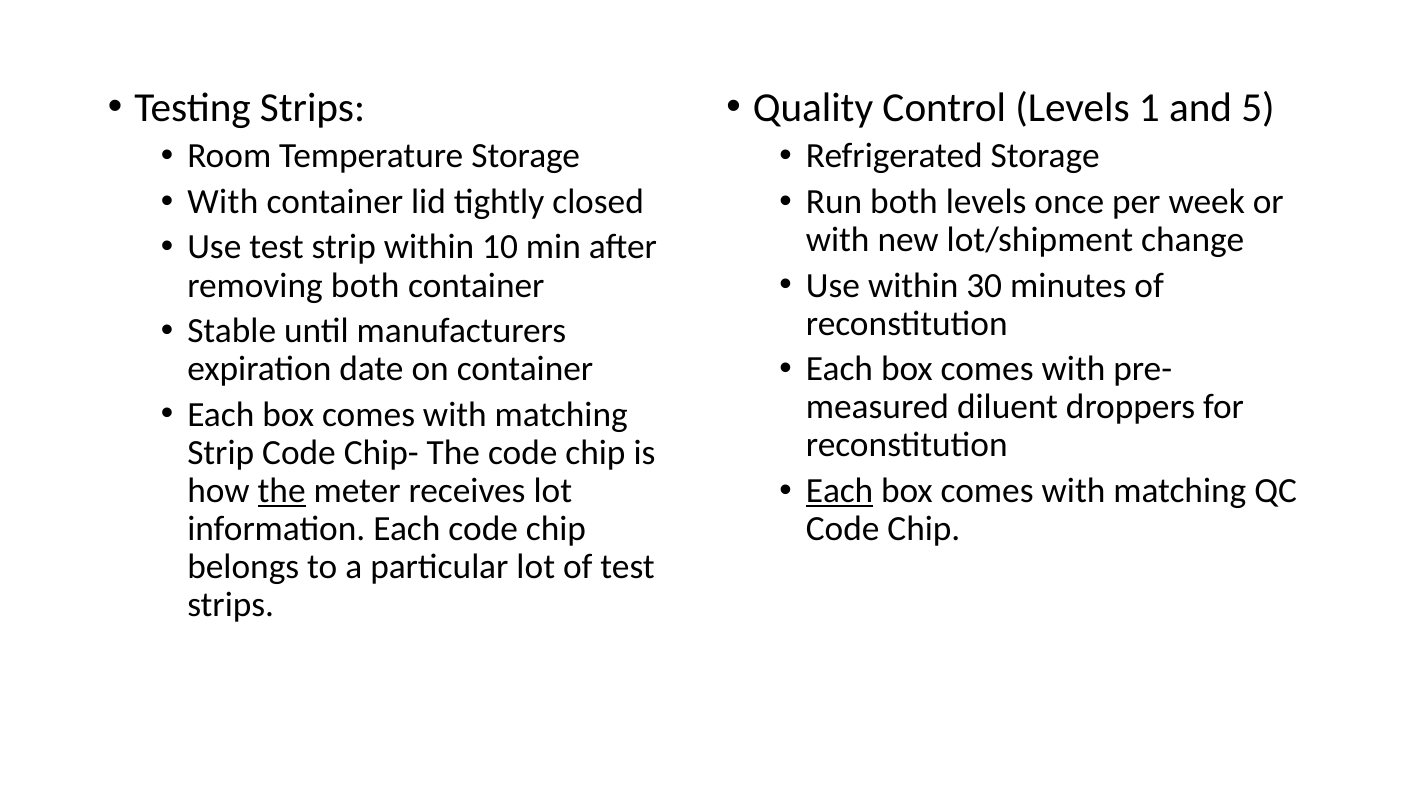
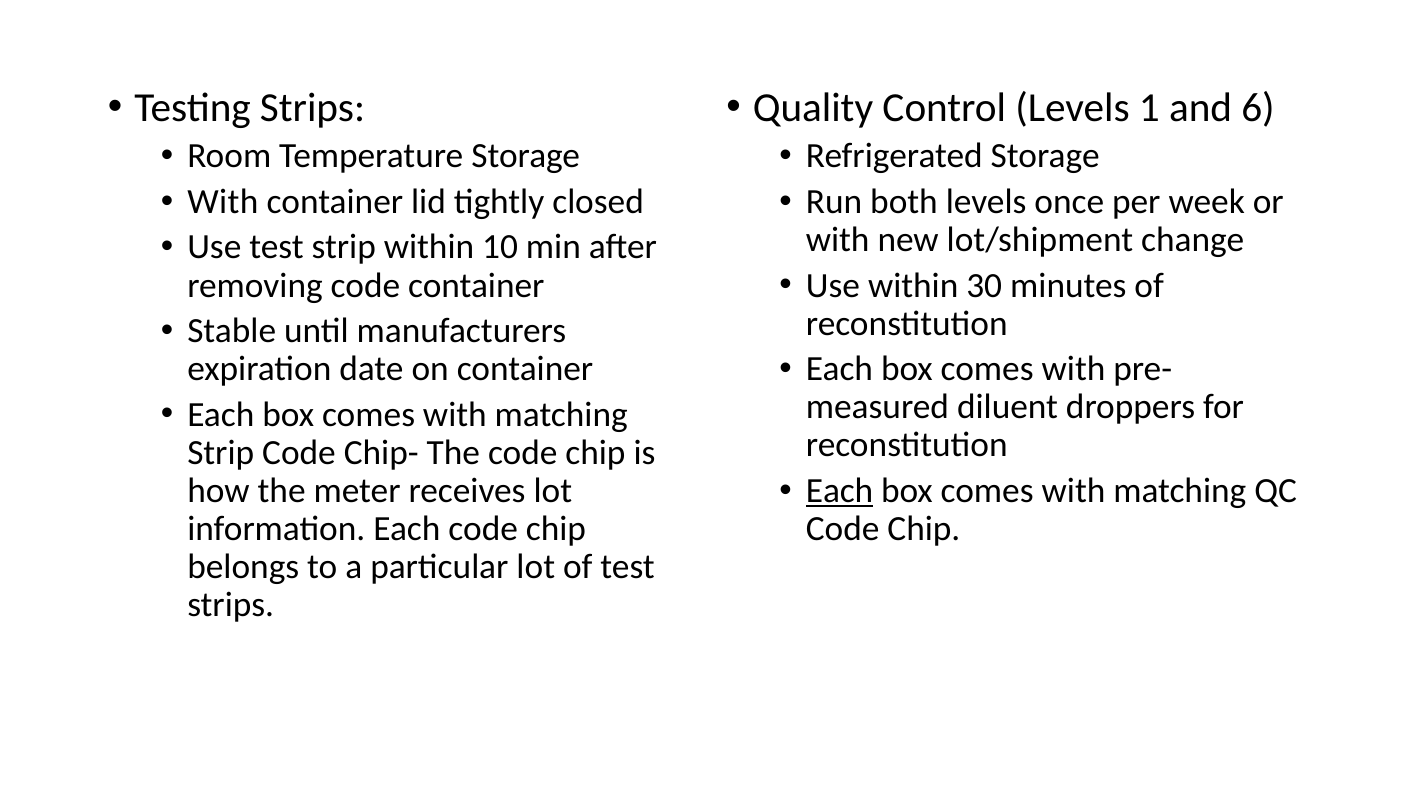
5: 5 -> 6 (1258, 108)
removing both: both -> code (365, 286)
the underline: present -> none (282, 491)
